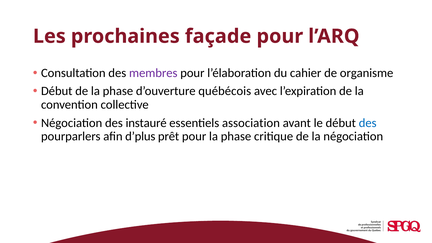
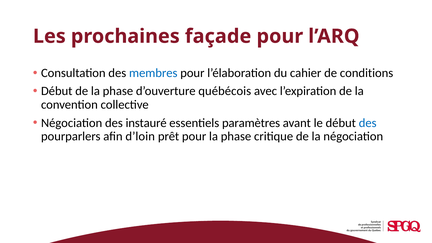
membres colour: purple -> blue (153, 73)
organisme: organisme -> conditions (367, 73)
association: association -> paramètres (251, 123)
d’plus: d’plus -> d’loin (140, 136)
